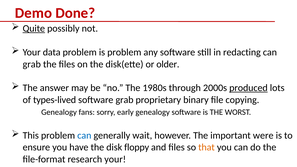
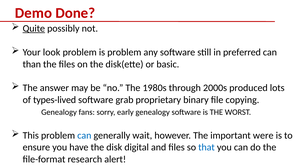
data: data -> look (52, 52)
redacting: redacting -> preferred (242, 52)
grab: grab -> than (32, 64)
older: older -> basic (168, 64)
produced underline: present -> none (248, 88)
floppy: floppy -> digital (137, 147)
that colour: orange -> blue (206, 147)
research your: your -> alert (115, 159)
